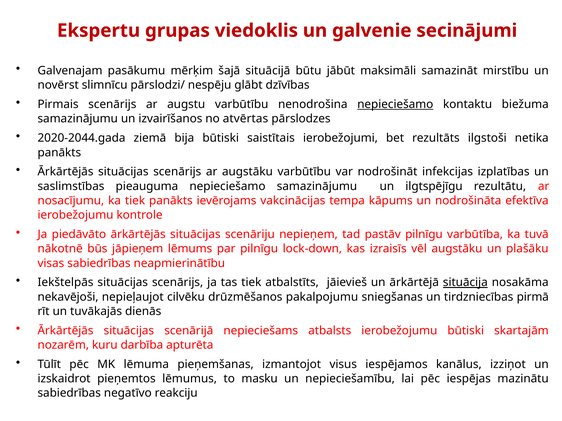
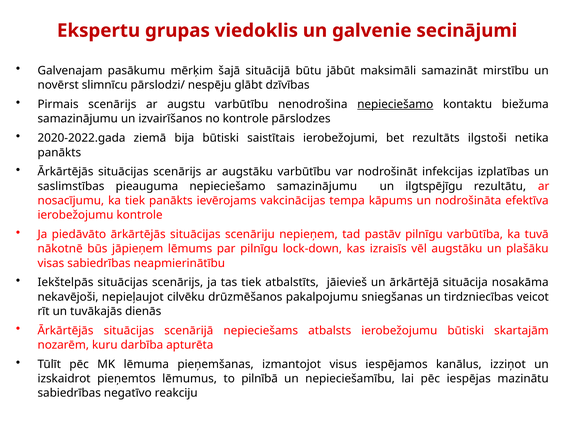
no atvērtas: atvērtas -> kontrole (246, 119)
2020-2044.gada: 2020-2044.gada -> 2020-2022.gada (81, 138)
situācija underline: present -> none (465, 283)
pirmā: pirmā -> veicot (533, 297)
masku: masku -> pilnībā (260, 379)
